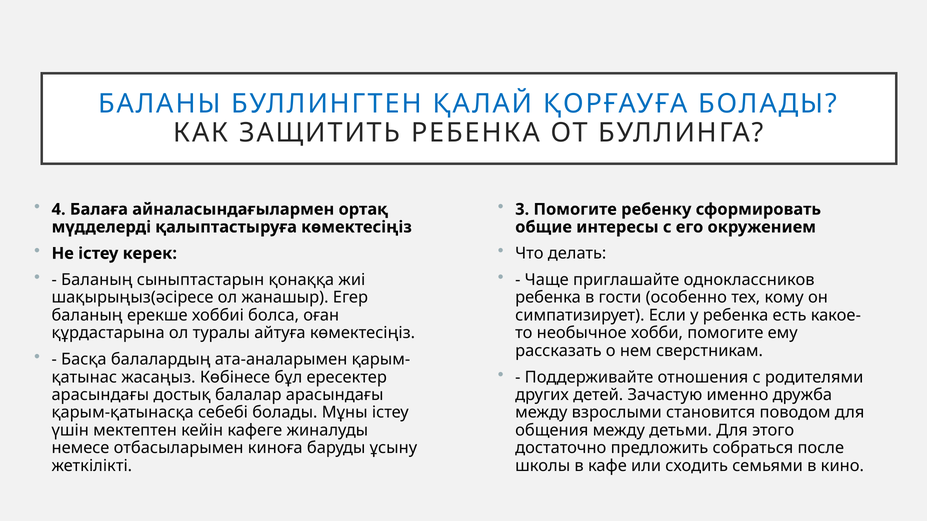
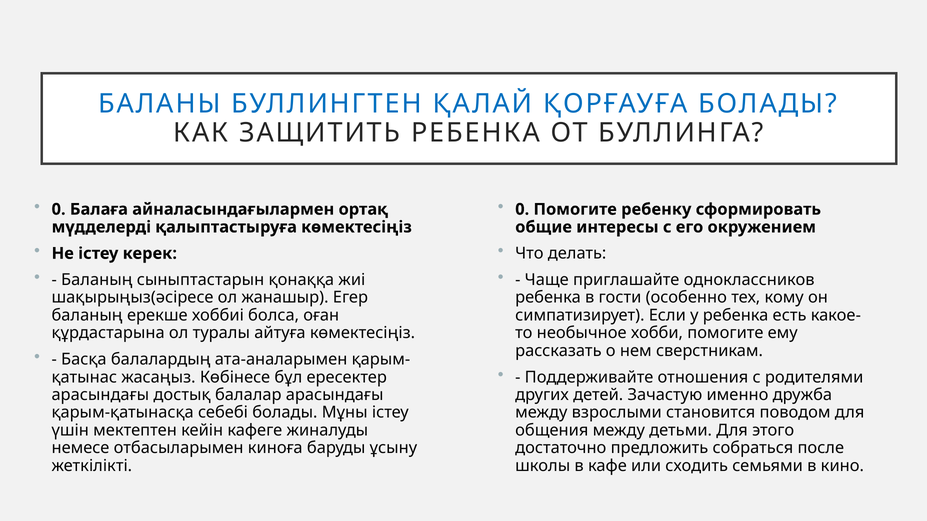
4: 4 -> 0 (59, 210)
3: 3 -> 0 (522, 210)
